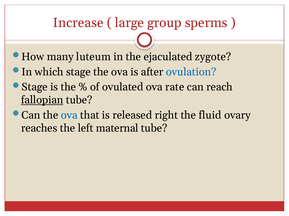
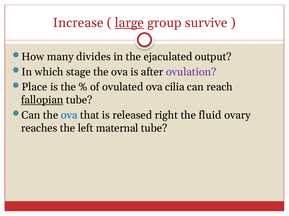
large underline: none -> present (129, 23)
sperms: sperms -> survive (206, 23)
luteum: luteum -> divides (94, 57)
zygote: zygote -> output (213, 57)
ovulation colour: blue -> purple (191, 72)
Stage: Stage -> Place (35, 87)
rate: rate -> cilia (175, 87)
